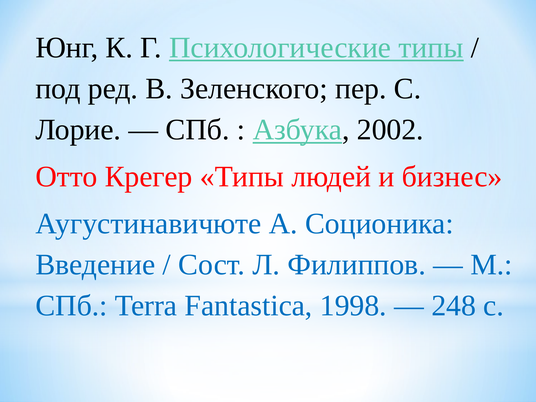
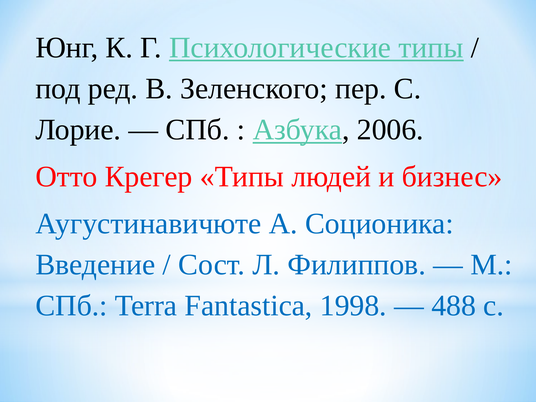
2002: 2002 -> 2006 (390, 130)
248: 248 -> 488 (454, 306)
